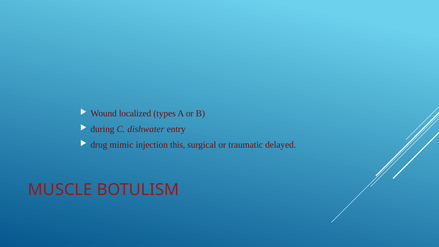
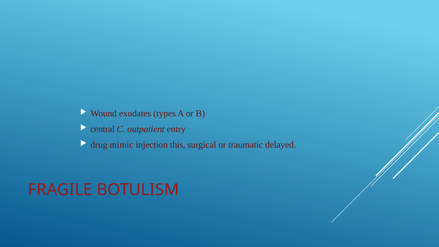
localized: localized -> exudates (135, 114)
during: during -> central (103, 129)
dishwater: dishwater -> outpatient (146, 129)
MUSCLE: MUSCLE -> FRAGILE (60, 190)
